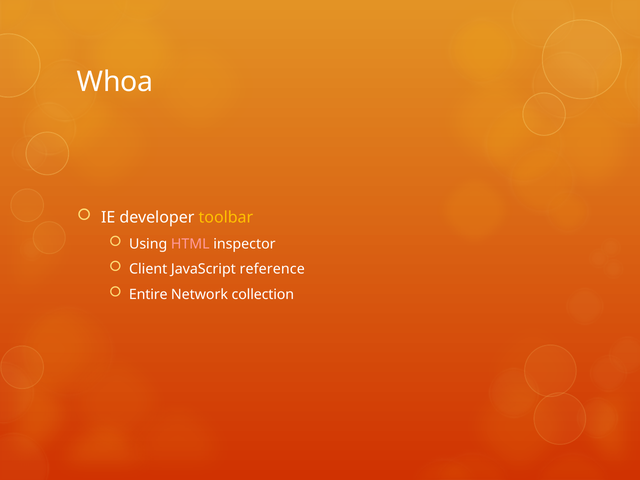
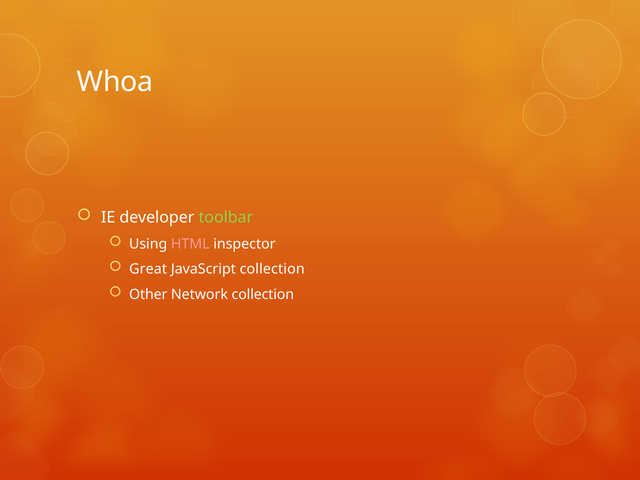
toolbar colour: yellow -> light green (226, 218)
Client: Client -> Great (148, 269)
JavaScript reference: reference -> collection (272, 269)
Entire: Entire -> Other (148, 294)
